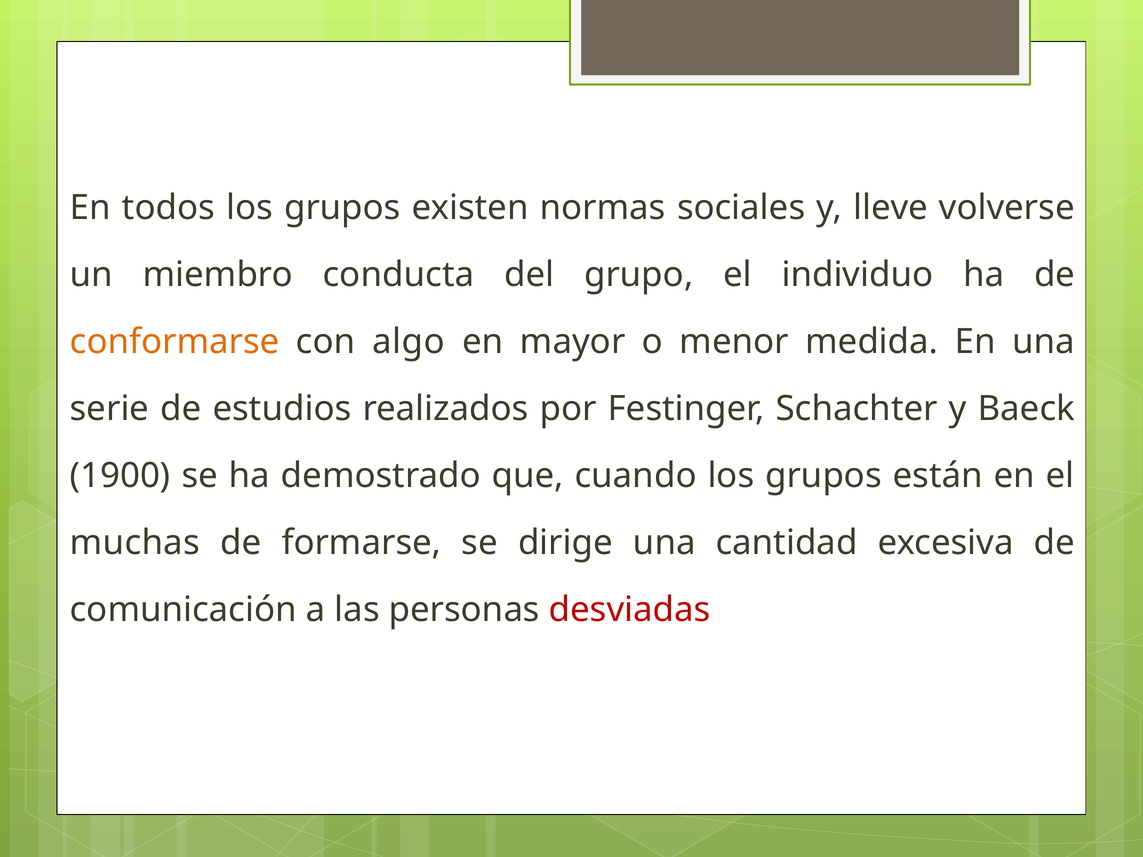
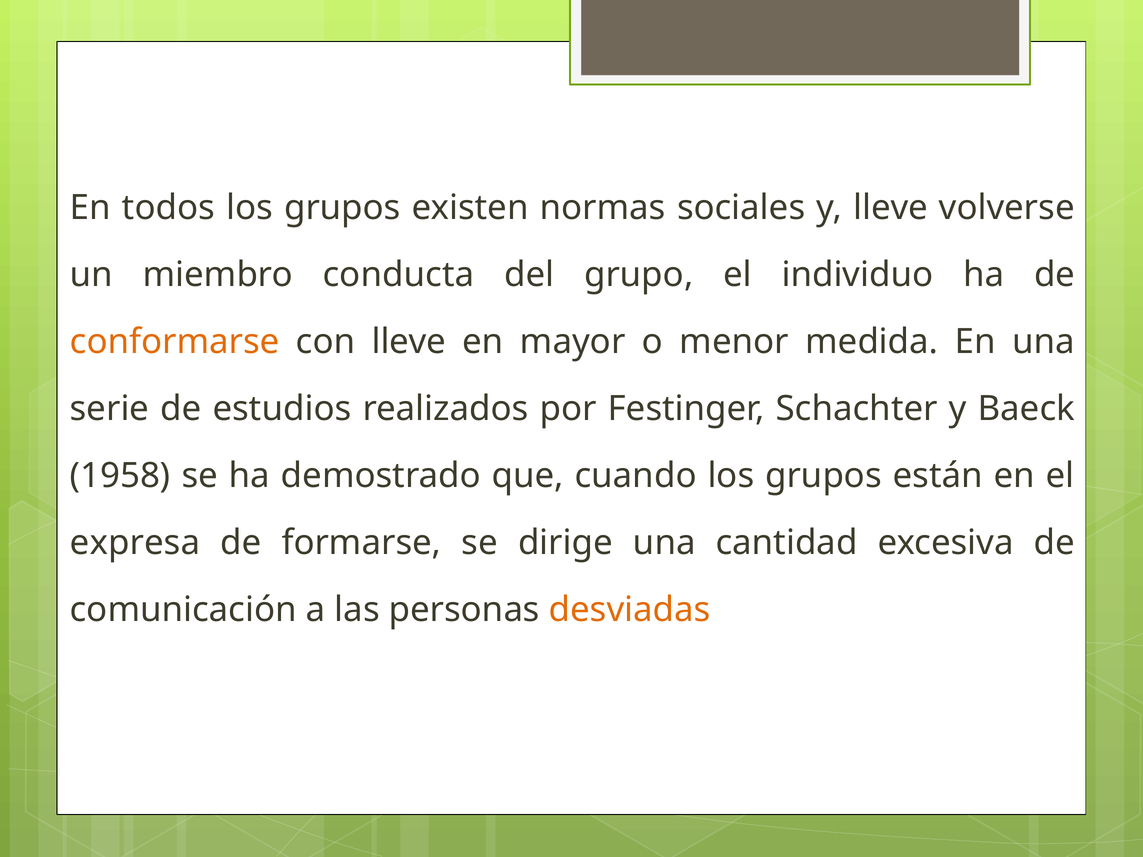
con algo: algo -> lleve (409, 342)
1900: 1900 -> 1958 (120, 476)
muchas: muchas -> expresa (135, 543)
desviadas colour: red -> orange (630, 610)
